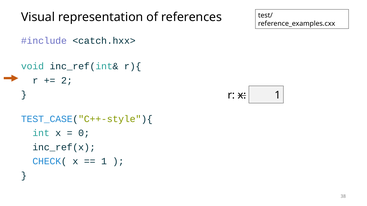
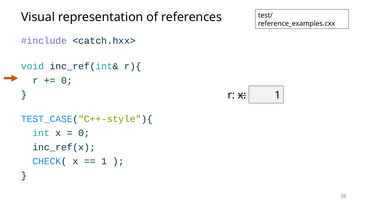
2: 2 -> 0 (67, 81)
